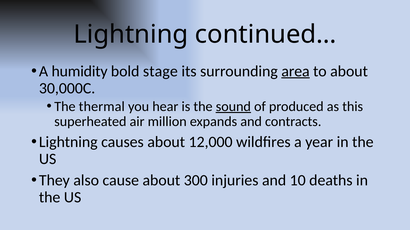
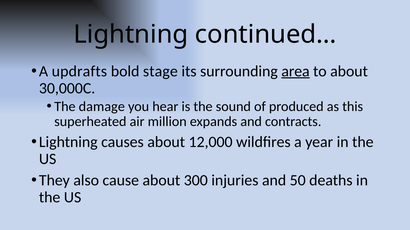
humidity: humidity -> updrafts (79, 71)
thermal: thermal -> damage (102, 107)
sound underline: present -> none (233, 107)
10: 10 -> 50 (298, 181)
